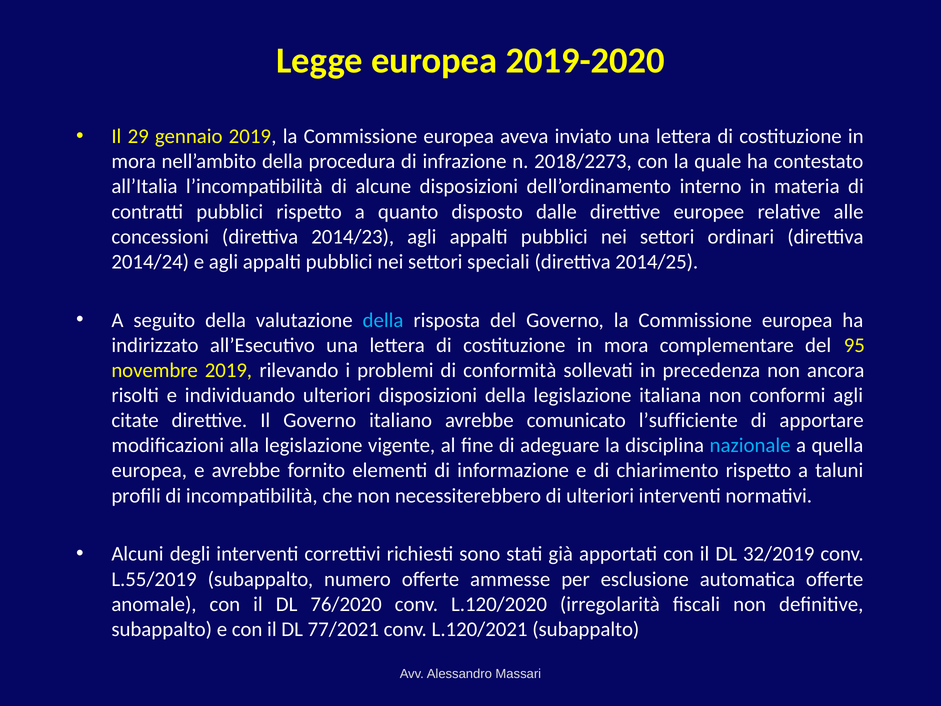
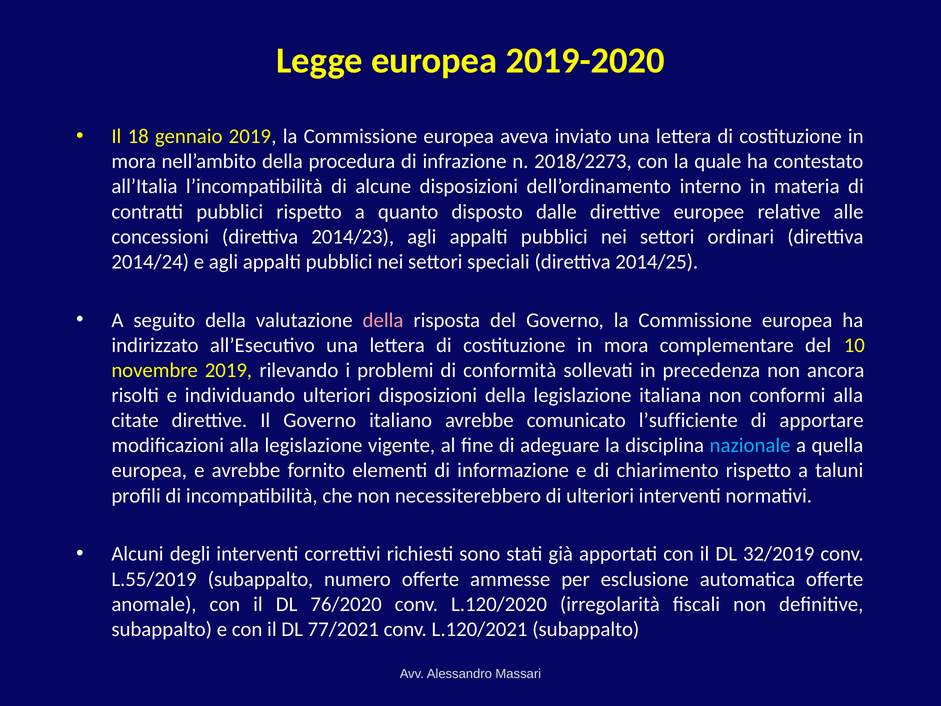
29: 29 -> 18 (138, 136)
della colour: light blue -> pink (383, 320)
95: 95 -> 10 (854, 345)
conformi agli: agli -> alla (848, 395)
